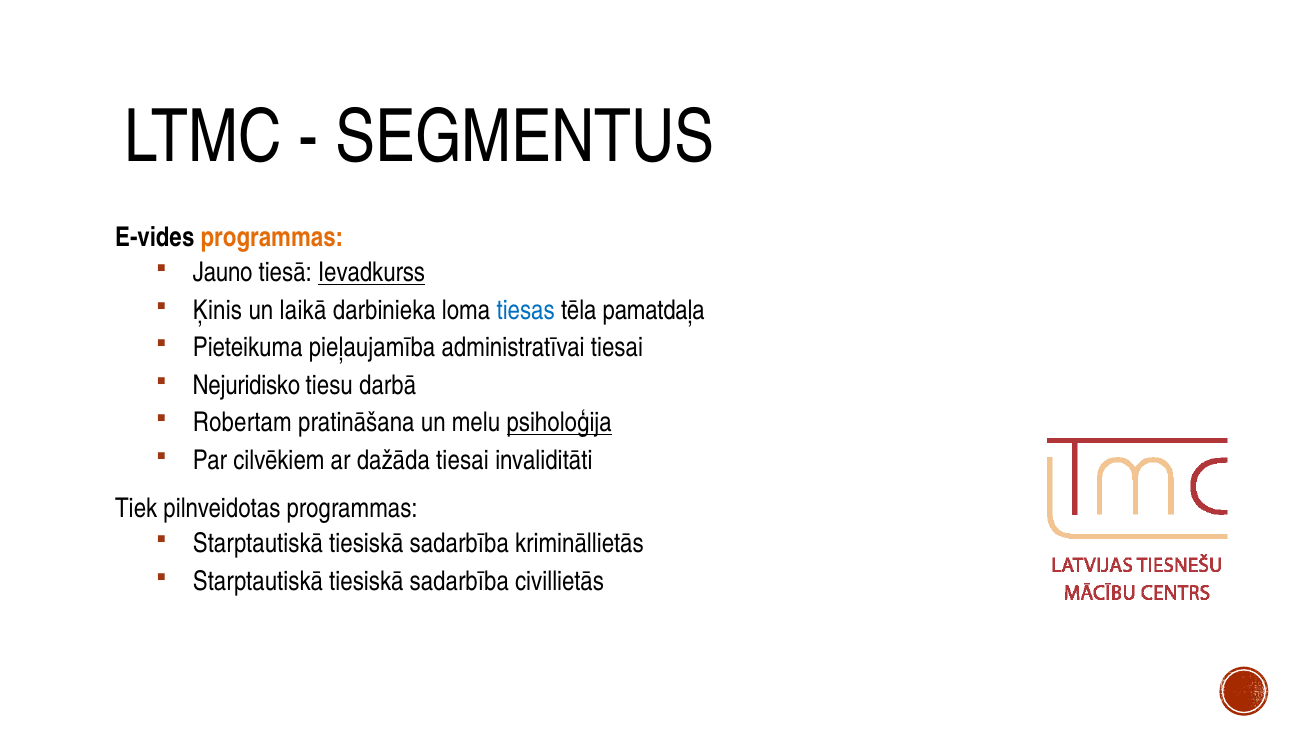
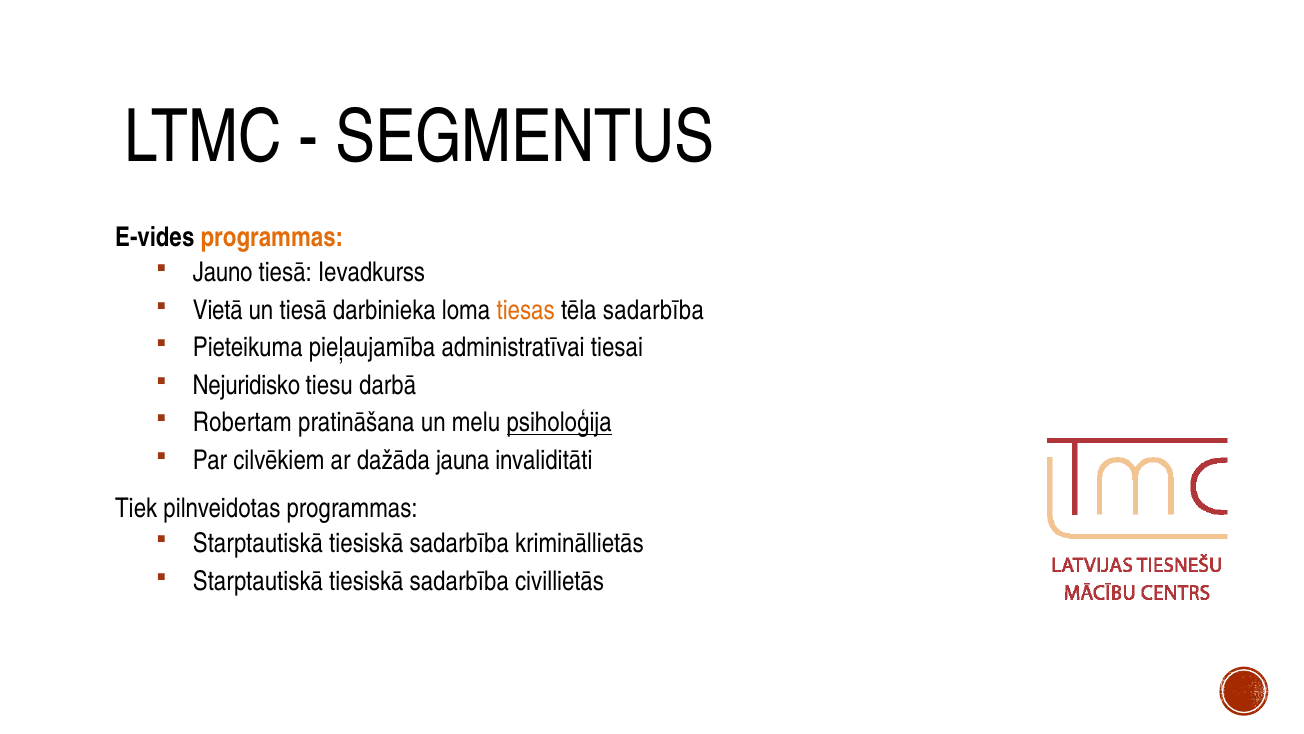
Ievadkurss underline: present -> none (372, 272)
Ķinis: Ķinis -> Vietā (218, 310)
un laikā: laikā -> tiesā (303, 310)
tiesas colour: blue -> orange (526, 310)
tēla pamatdaļa: pamatdaļa -> sadarbība (653, 310)
dažāda tiesai: tiesai -> jauna (463, 460)
